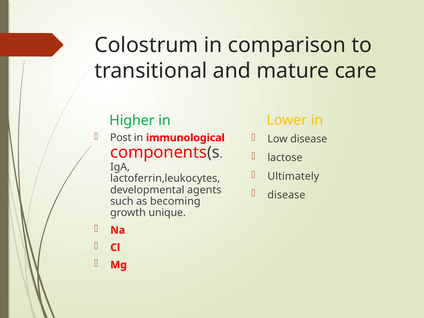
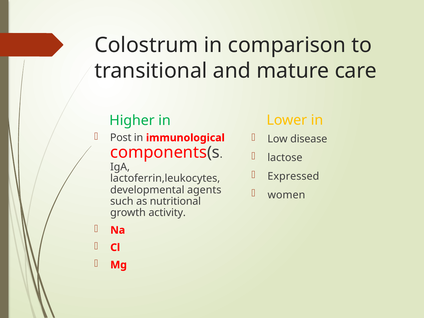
Ultimately: Ultimately -> Expressed (293, 176)
disease: disease -> women (286, 195)
becoming: becoming -> nutritional (175, 201)
unique: unique -> activity (167, 213)
